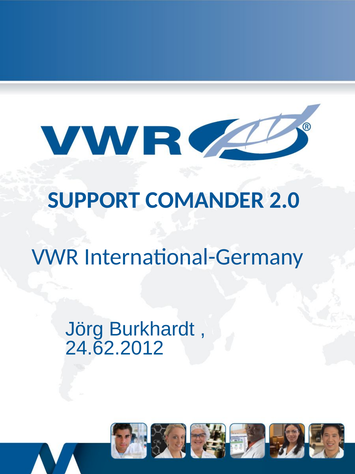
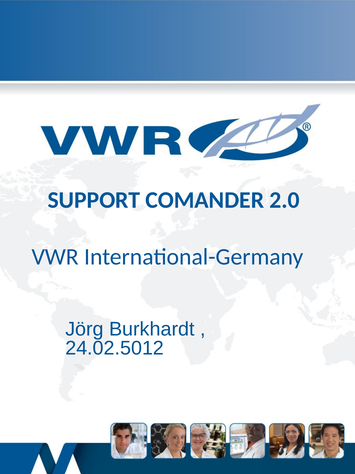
24.62.2012: 24.62.2012 -> 24.02.5012 (115, 348)
